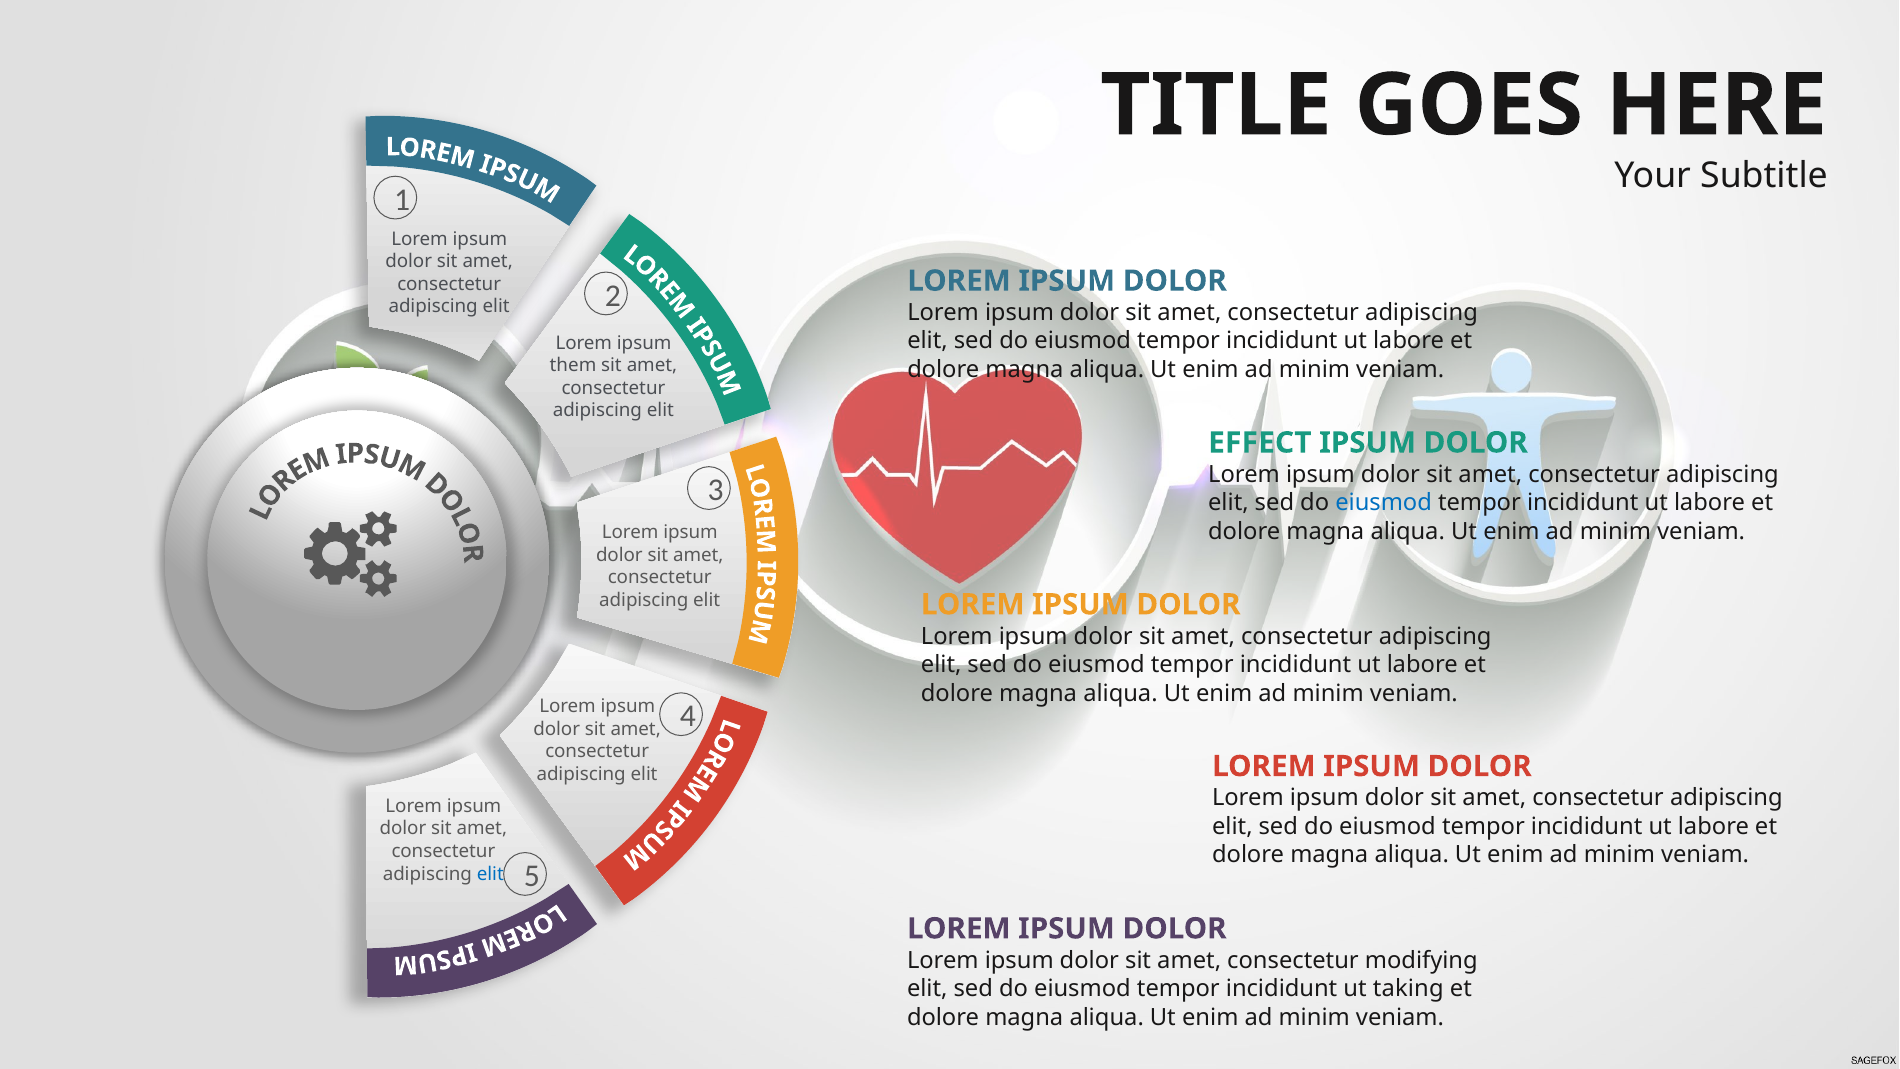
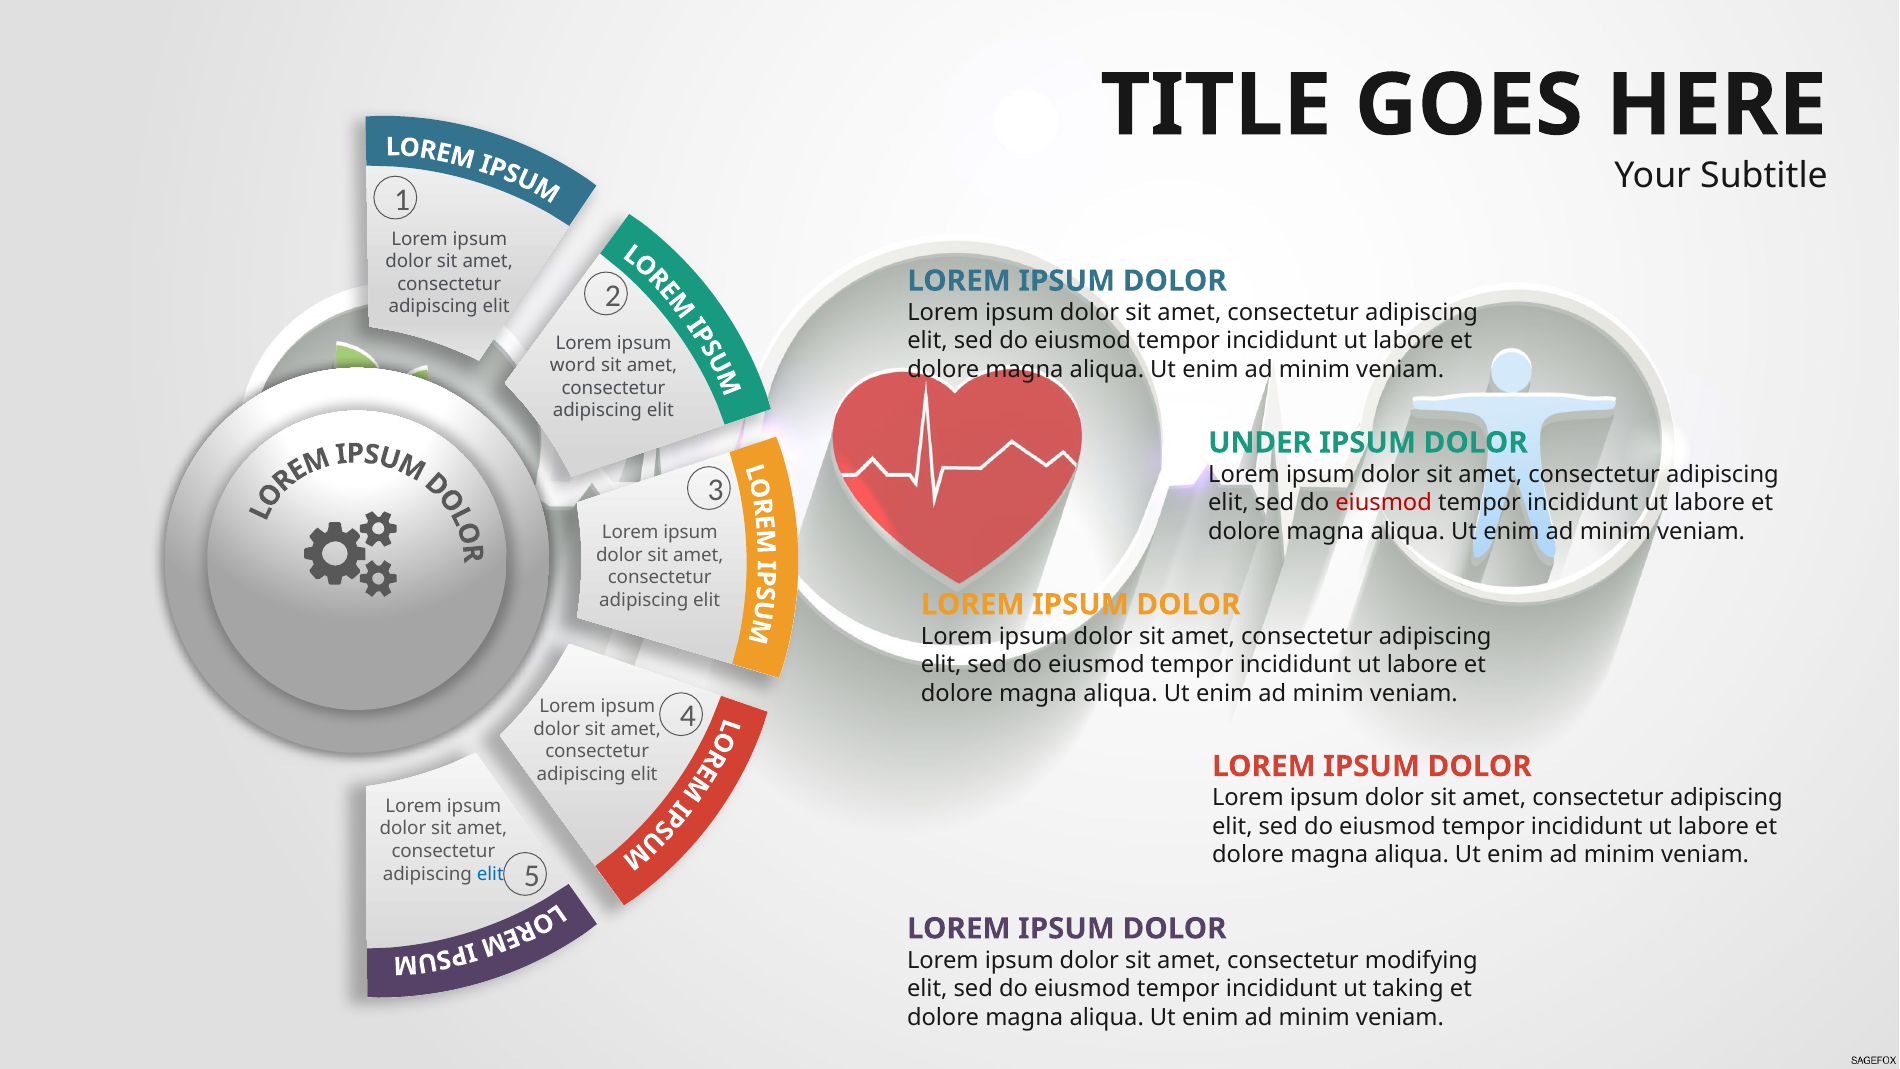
them: them -> word (573, 365)
EFFECT: EFFECT -> UNDER (1260, 443)
eiusmod colour: blue -> red (1384, 503)
